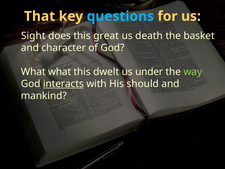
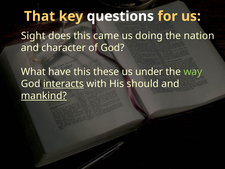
questions colour: light blue -> white (120, 16)
great: great -> came (106, 36)
death: death -> doing (149, 36)
basket: basket -> nation (199, 36)
What what: what -> have (60, 72)
dwelt: dwelt -> these (106, 72)
mankind underline: none -> present (44, 96)
